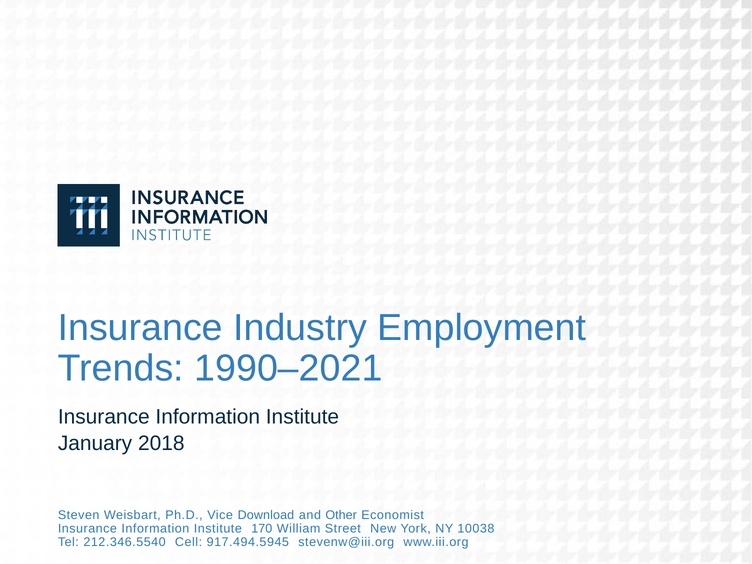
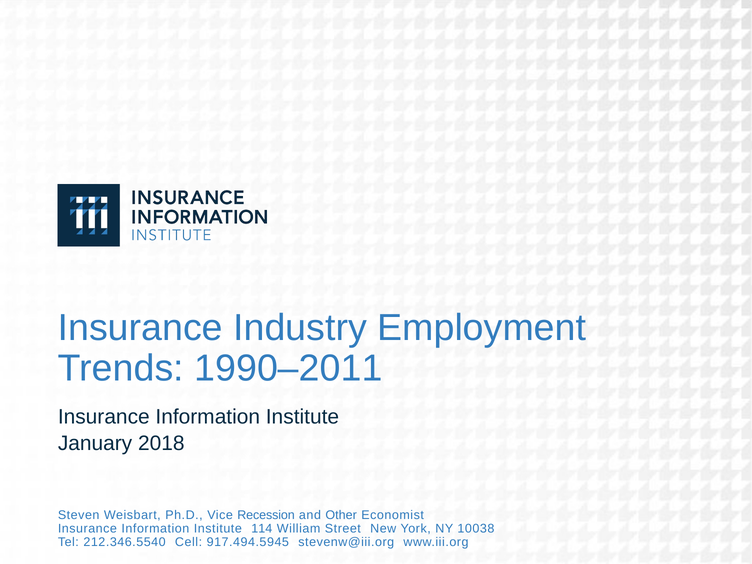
1990–2021: 1990–2021 -> 1990–2011 (288, 369)
Download: Download -> Recession (266, 515)
170: 170 -> 114 (262, 529)
